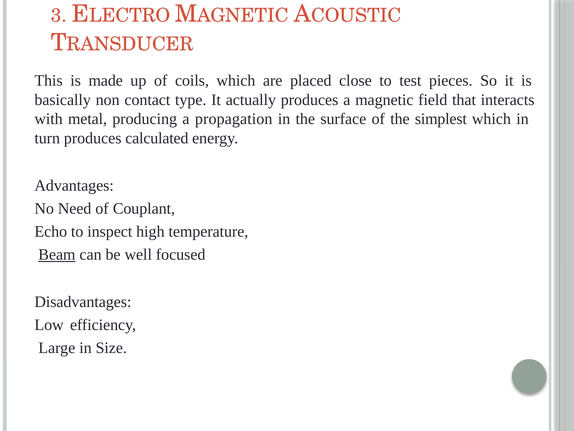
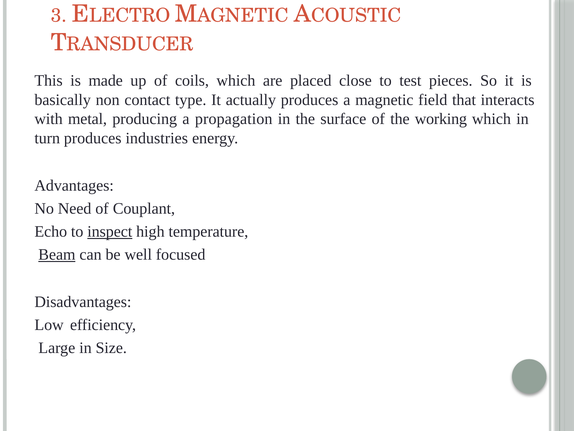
simplest: simplest -> working (441, 119)
calculated: calculated -> industries (157, 138)
inspect underline: none -> present (110, 231)
